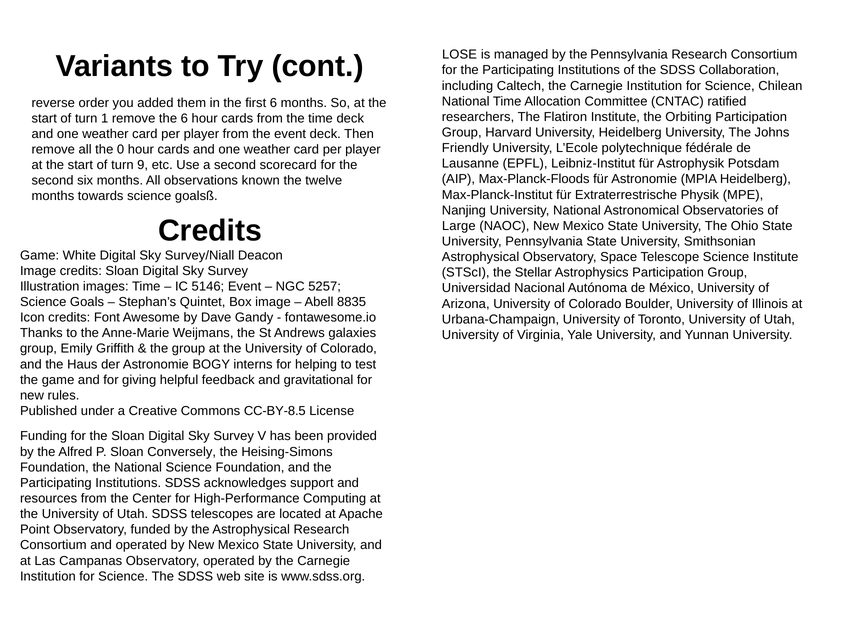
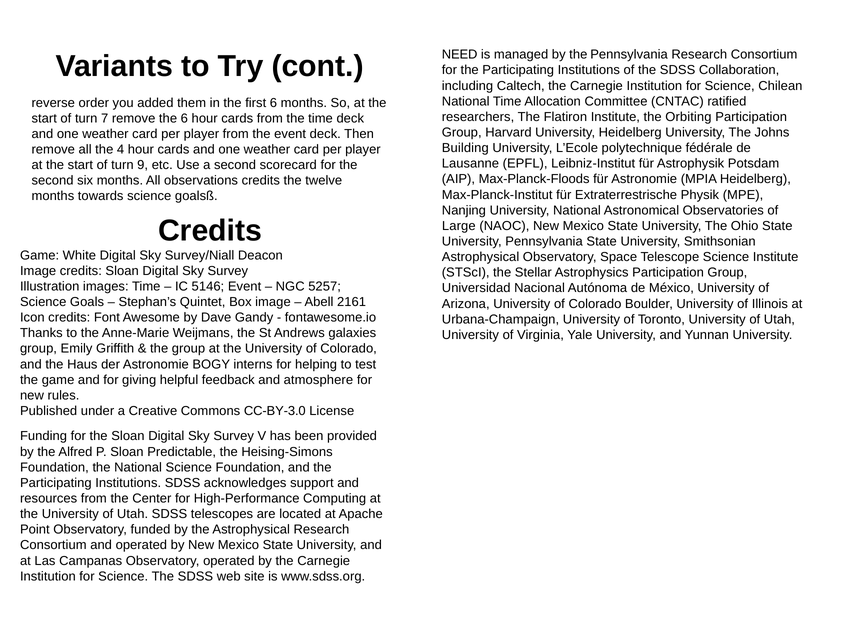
LOSE: LOSE -> NEED (460, 55)
1: 1 -> 7 (105, 118)
Friendly: Friendly -> Building (465, 148)
0: 0 -> 4 (121, 149)
observations known: known -> credits (261, 181)
8835: 8835 -> 2161 (352, 302)
gravitational: gravitational -> atmosphere (318, 380)
CC-BY-8.5: CC-BY-8.5 -> CC-BY-3.0 (275, 411)
Conversely: Conversely -> Predictable (182, 452)
